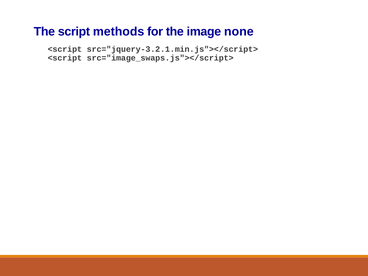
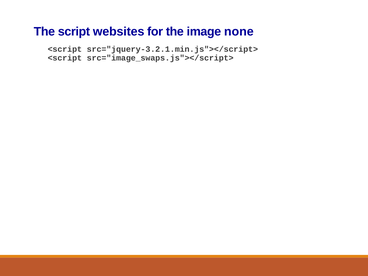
methods: methods -> websites (119, 32)
